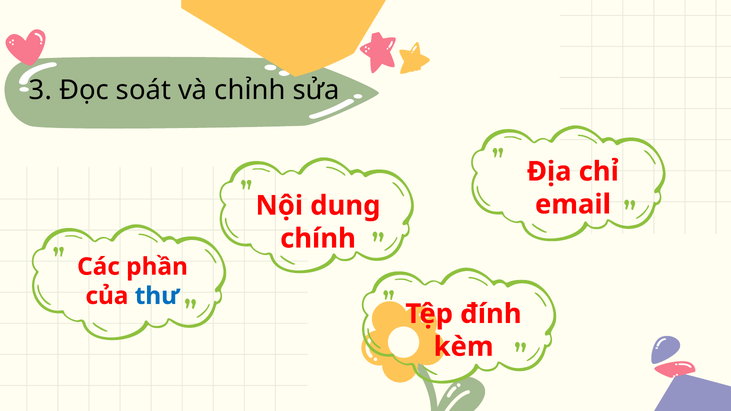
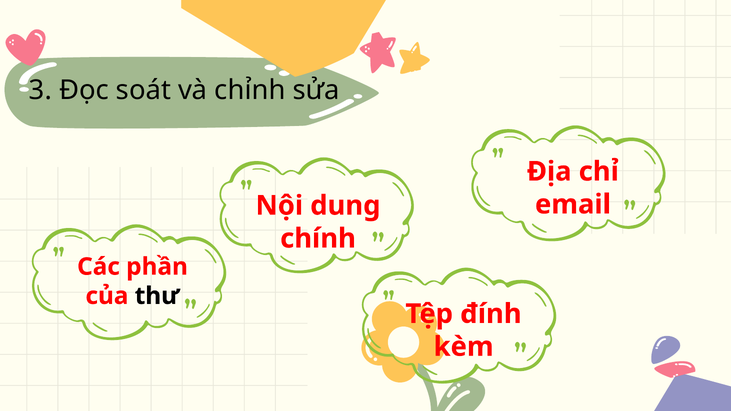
thư colour: blue -> black (157, 296)
